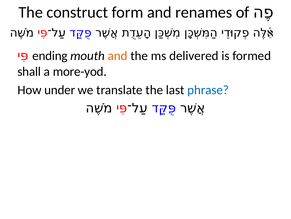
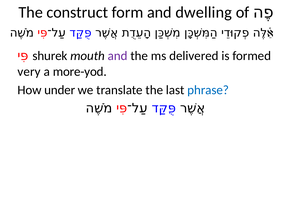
renames: renames -> dwelling (204, 12)
ending: ending -> shurek (50, 56)
and colour: orange -> purple (118, 56)
shall: shall -> very (29, 71)
